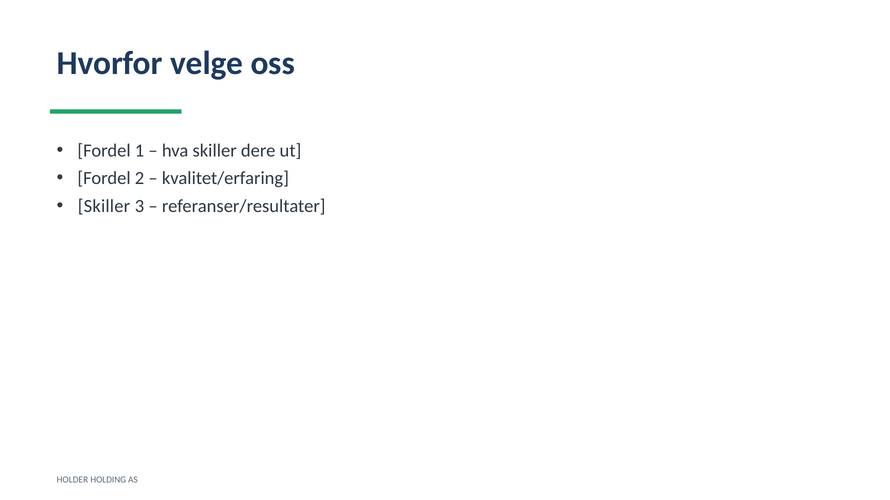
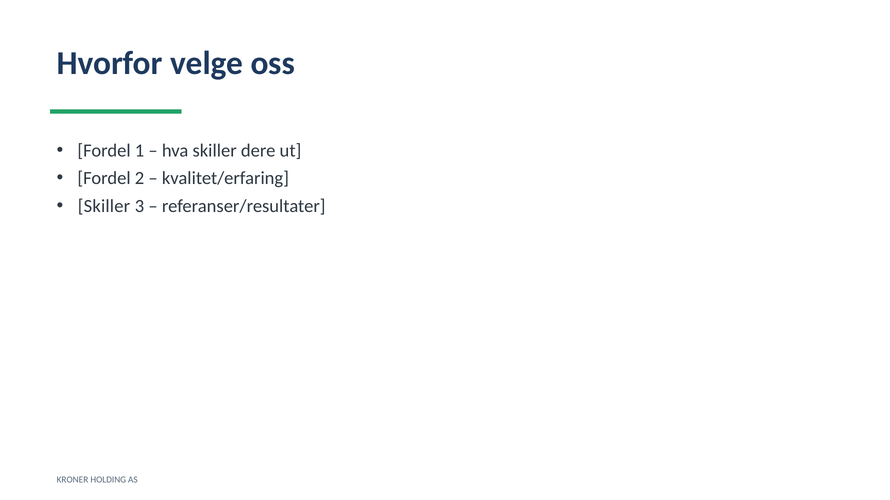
HOLDER: HOLDER -> KRONER (72, 480)
